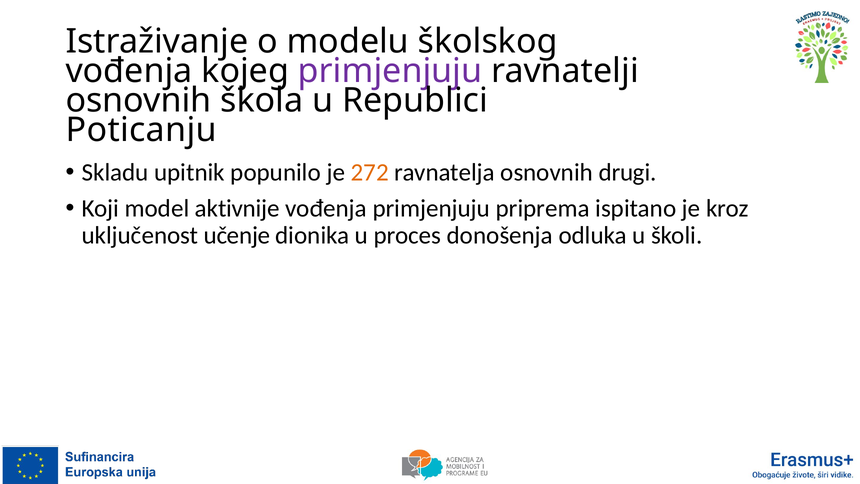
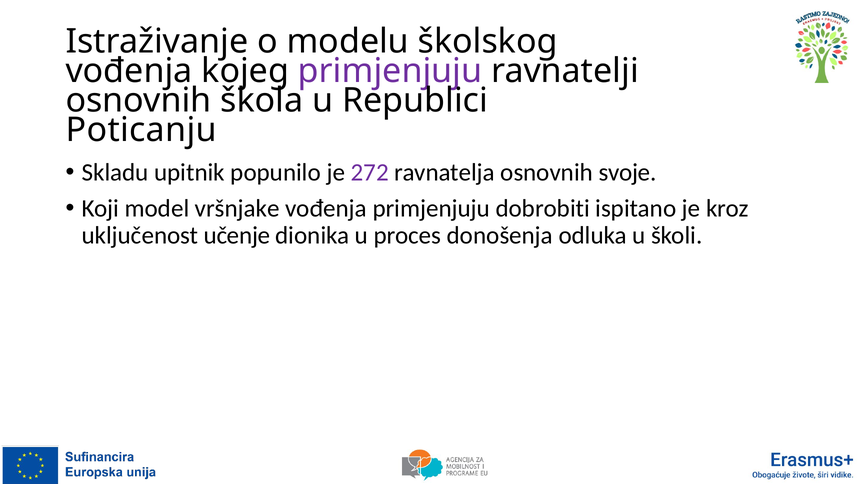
272 colour: orange -> purple (370, 172)
drugi: drugi -> svoje (628, 172)
aktivnije: aktivnije -> vršnjake (237, 208)
priprema: priprema -> dobrobiti (543, 208)
